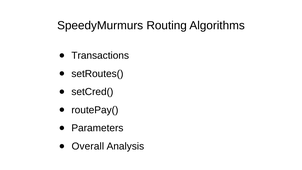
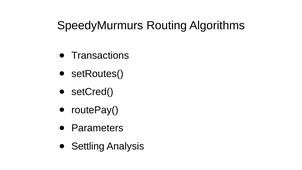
Overall: Overall -> Settling (88, 146)
